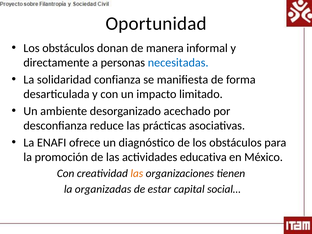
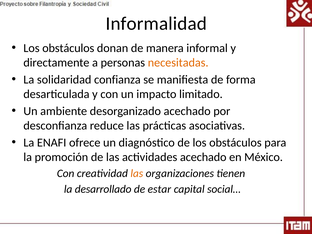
Oportunidad: Oportunidad -> Informalidad (156, 24)
necesitadas colour: blue -> orange (178, 63)
actividades educativa: educativa -> acechado (203, 157)
organizadas: organizadas -> desarrollado (103, 189)
